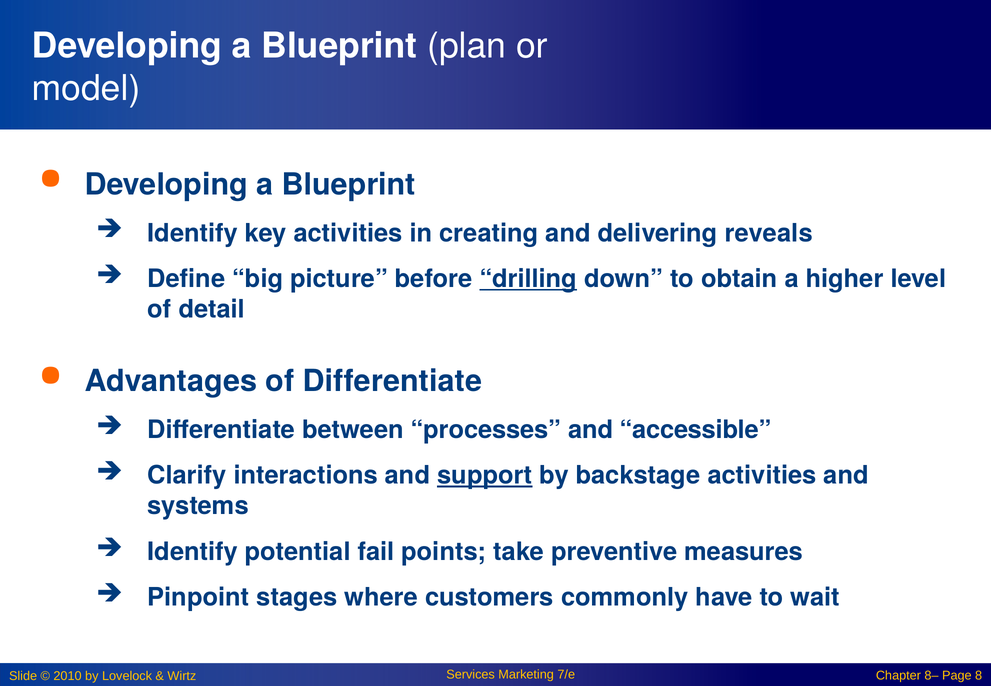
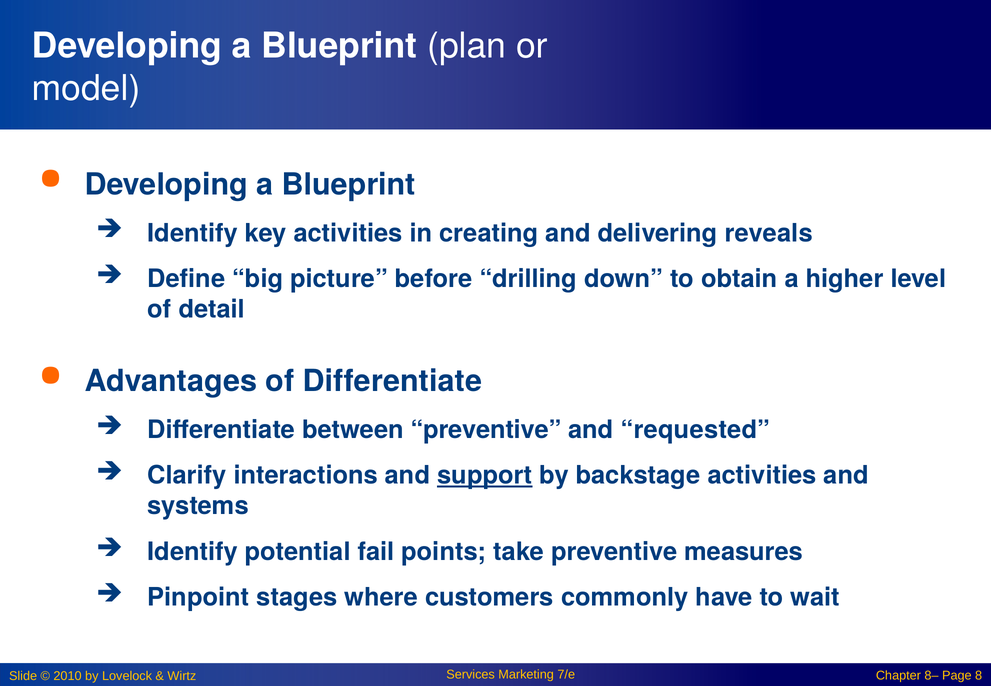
drilling underline: present -> none (528, 279)
between processes: processes -> preventive (486, 430)
accessible: accessible -> requested (695, 430)
